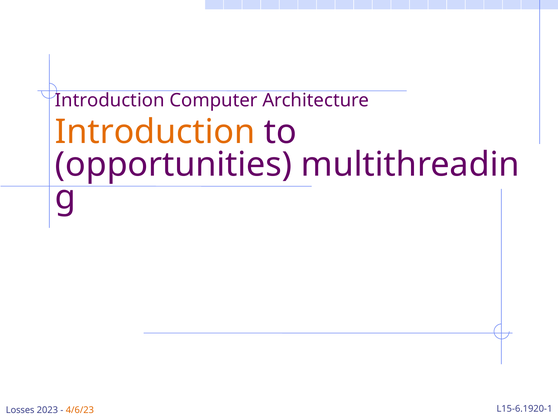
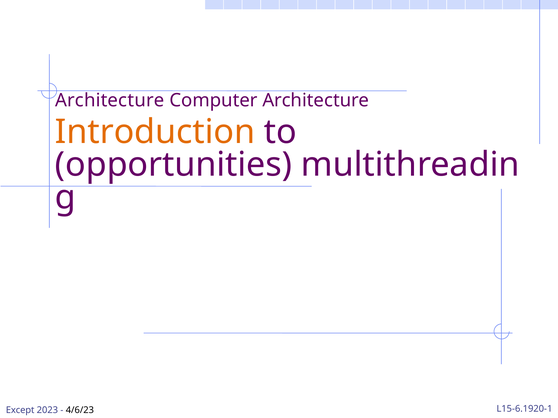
Introduction: Introduction -> Architecture (110, 101)
Losses: Losses -> Except (20, 411)
4/6/23 colour: orange -> black (80, 411)
